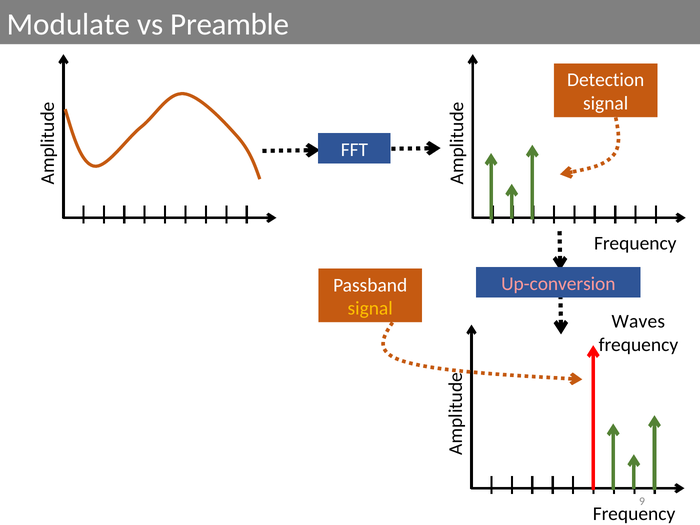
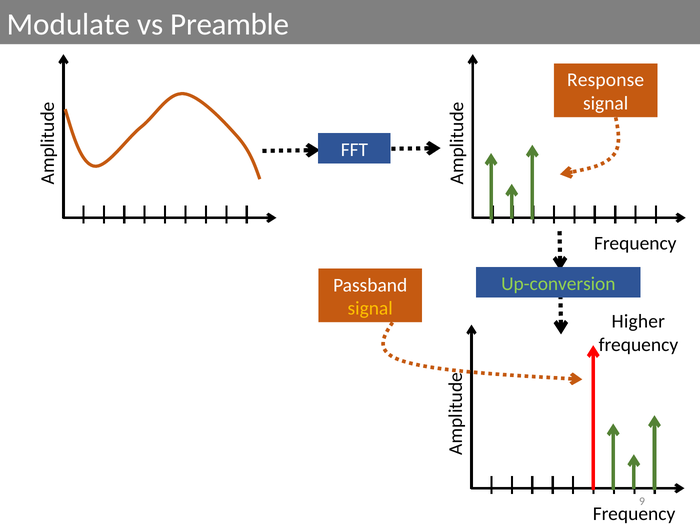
Detection: Detection -> Response (606, 80)
Up-conversion colour: pink -> light green (558, 284)
Waves: Waves -> Higher (638, 321)
